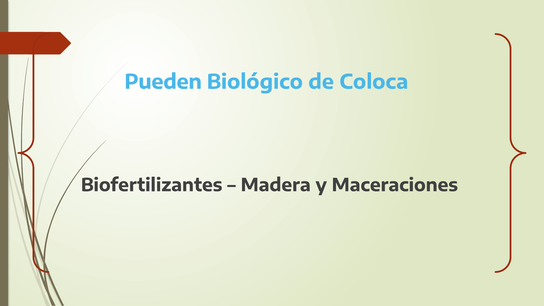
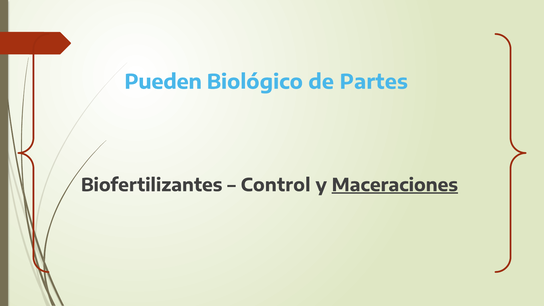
Coloca: Coloca -> Partes (374, 82)
Madera: Madera -> Control (276, 185)
Maceraciones underline: none -> present (395, 185)
